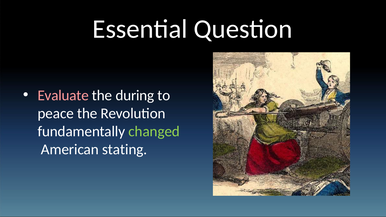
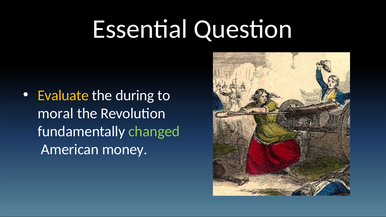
Evaluate colour: pink -> yellow (63, 95)
peace: peace -> moral (56, 113)
stating: stating -> money (125, 149)
